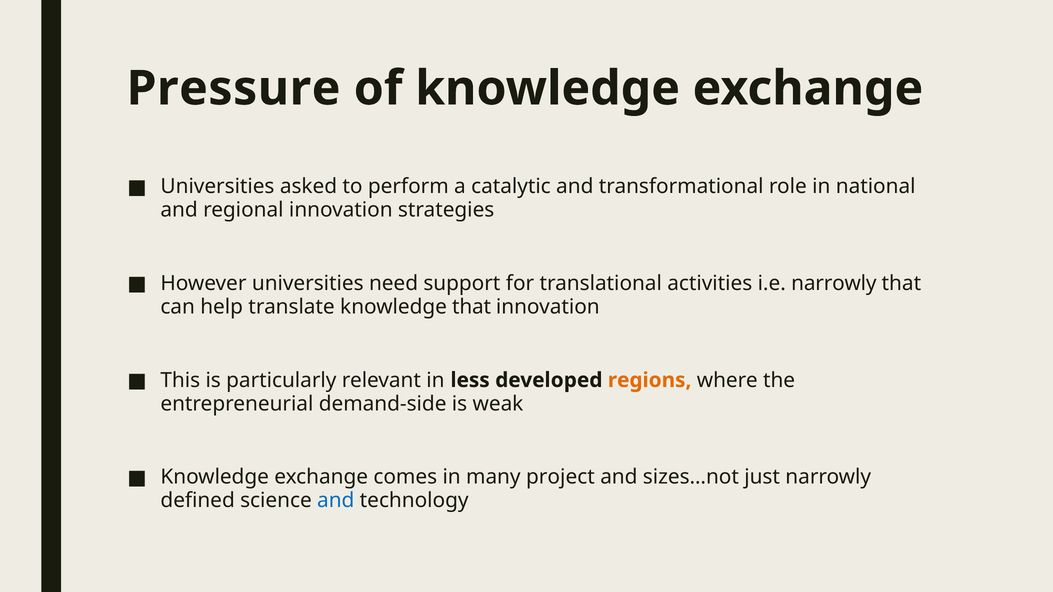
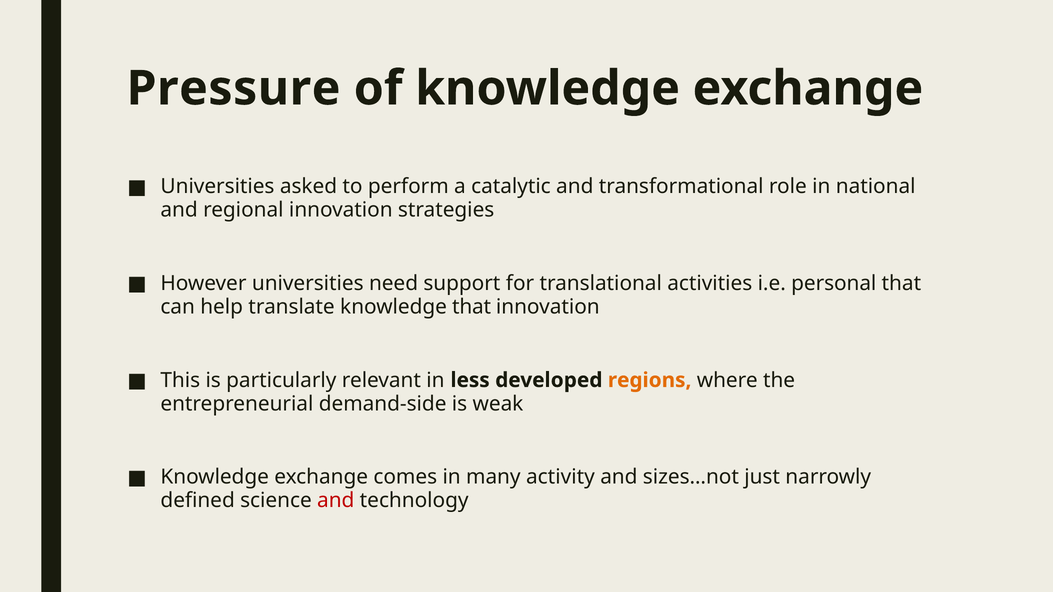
i.e narrowly: narrowly -> personal (834, 284)
project: project -> activity (560, 477)
and colour: blue -> red (336, 501)
